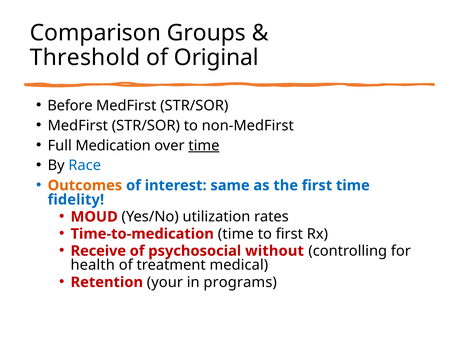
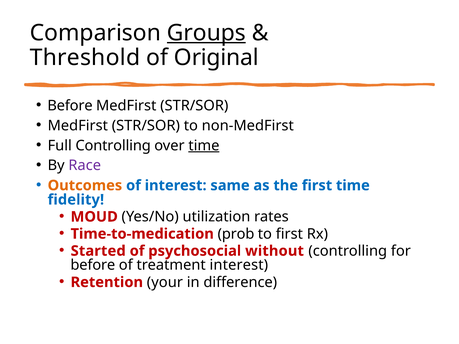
Groups underline: none -> present (206, 33)
Full Medication: Medication -> Controlling (113, 146)
Race colour: blue -> purple (85, 166)
Time-to-medication time: time -> prob (236, 234)
Receive: Receive -> Started (98, 251)
health: health -> before (93, 265)
treatment medical: medical -> interest (239, 265)
programs: programs -> difference (240, 282)
